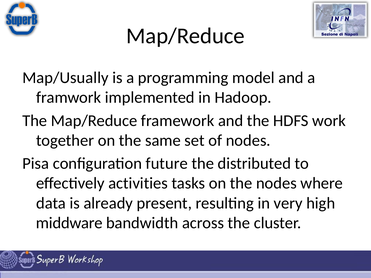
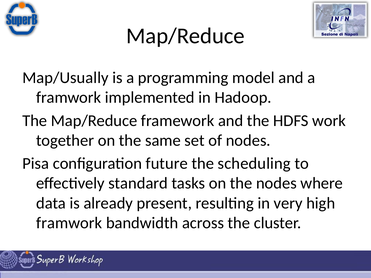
distributed: distributed -> scheduling (254, 164)
activities: activities -> standard (138, 183)
middware: middware -> framwork (69, 223)
